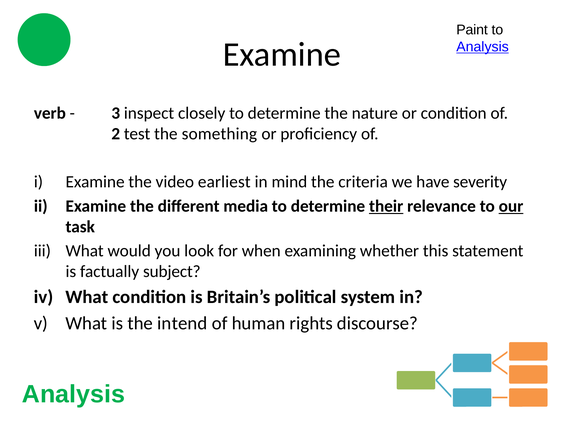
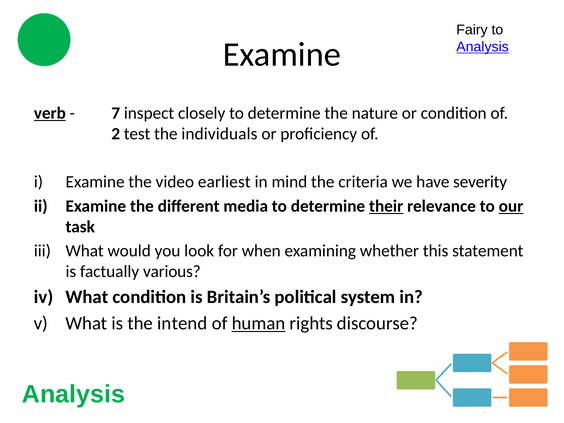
Paint: Paint -> Fairy (472, 30)
verb underline: none -> present (50, 113)
3: 3 -> 7 (116, 113)
something: something -> individuals (219, 134)
subject: subject -> various (172, 272)
human underline: none -> present (259, 323)
